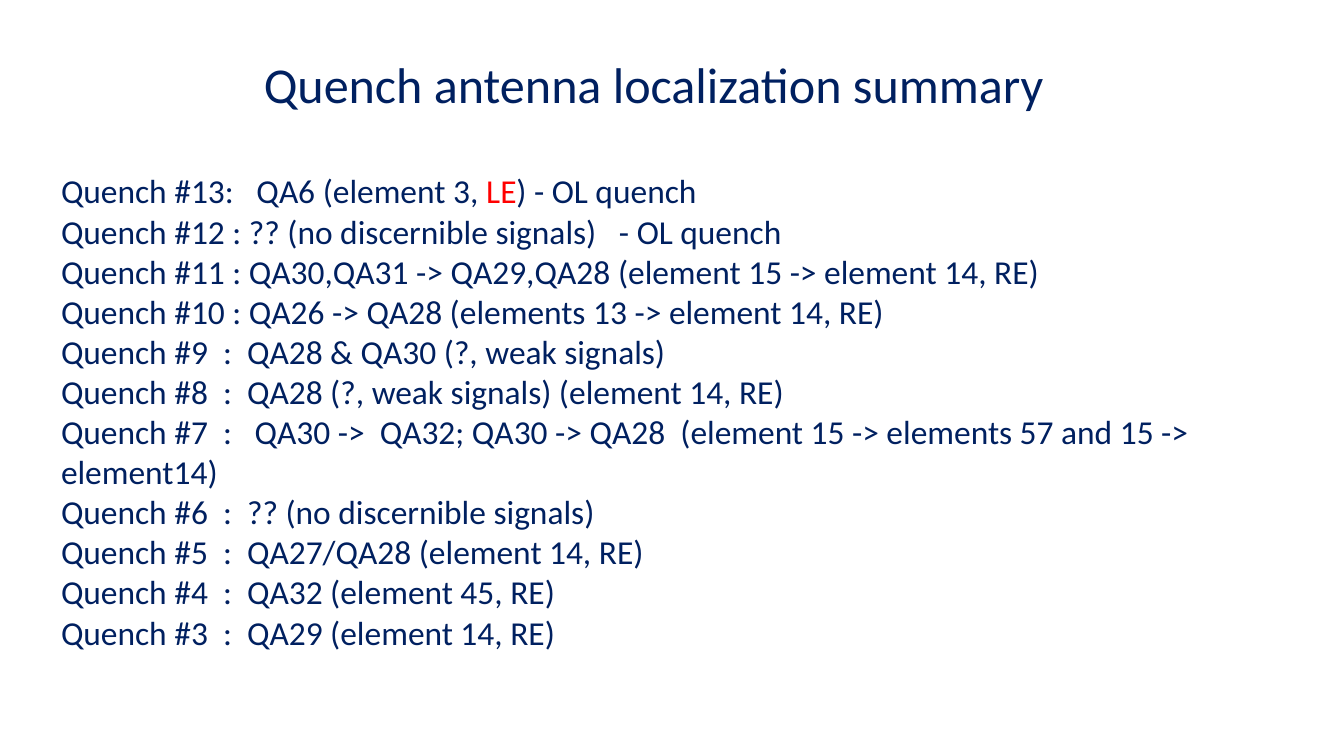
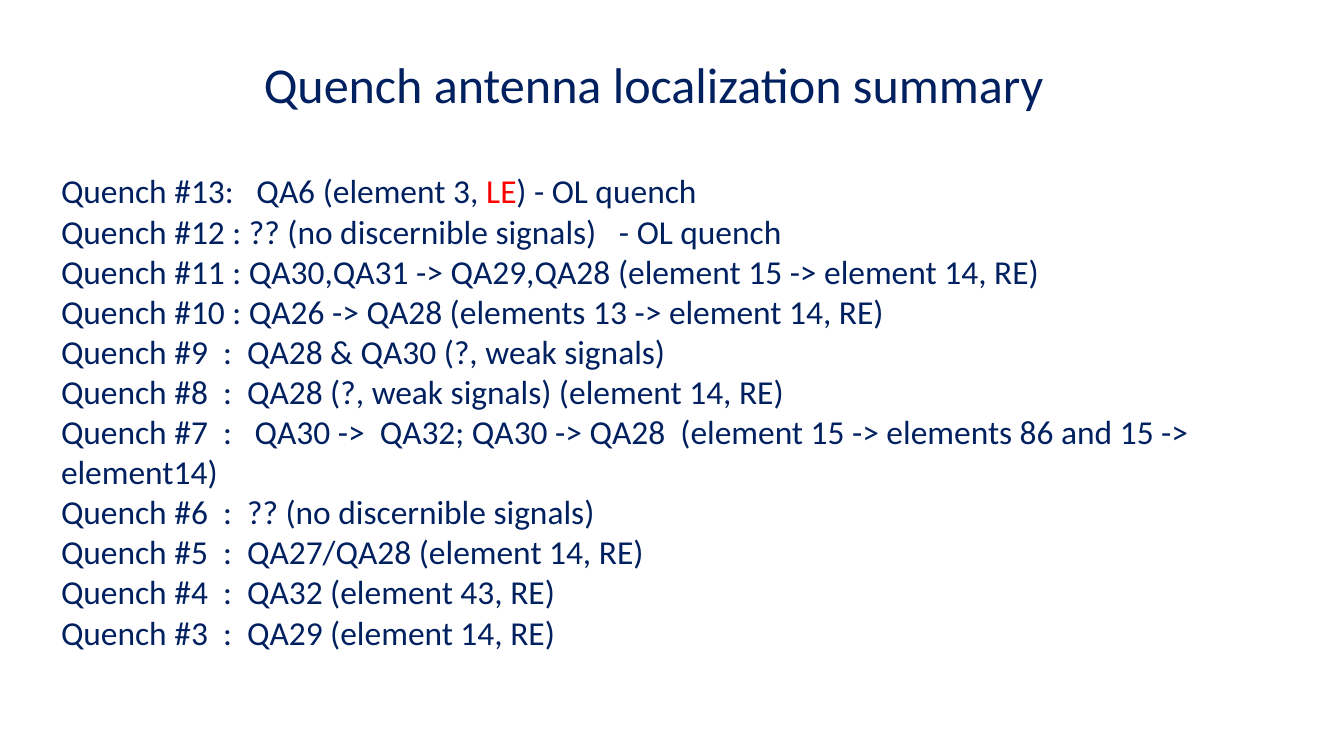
57: 57 -> 86 (1037, 434)
45: 45 -> 43 (482, 594)
